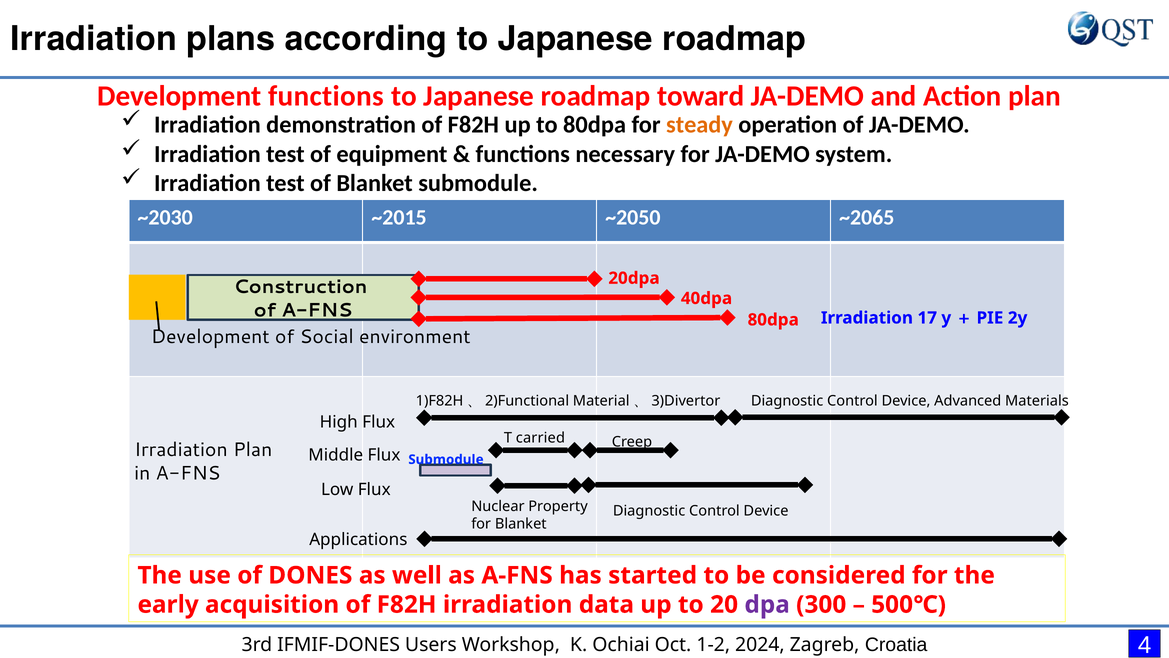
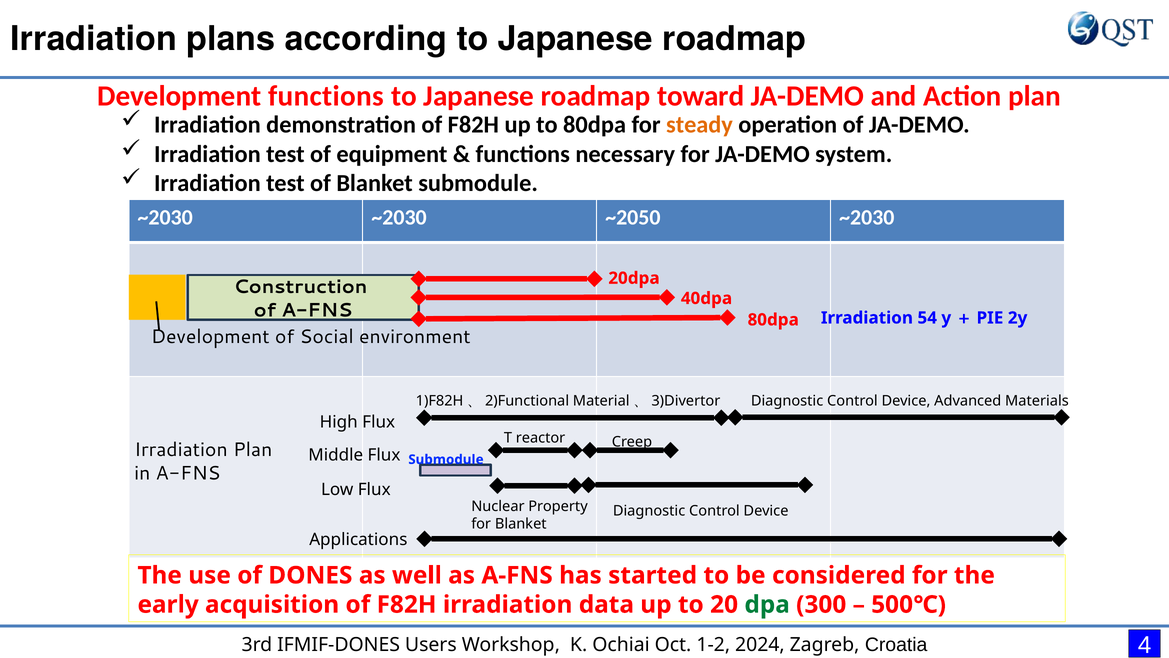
~2030 ~2015: ~2015 -> ~2030 (399, 218)
~2050 ~2065: ~2065 -> ~2030 (867, 218)
17: 17 -> 54 (927, 318)
carried: carried -> reactor (541, 437)
dpa colour: purple -> green (767, 604)
